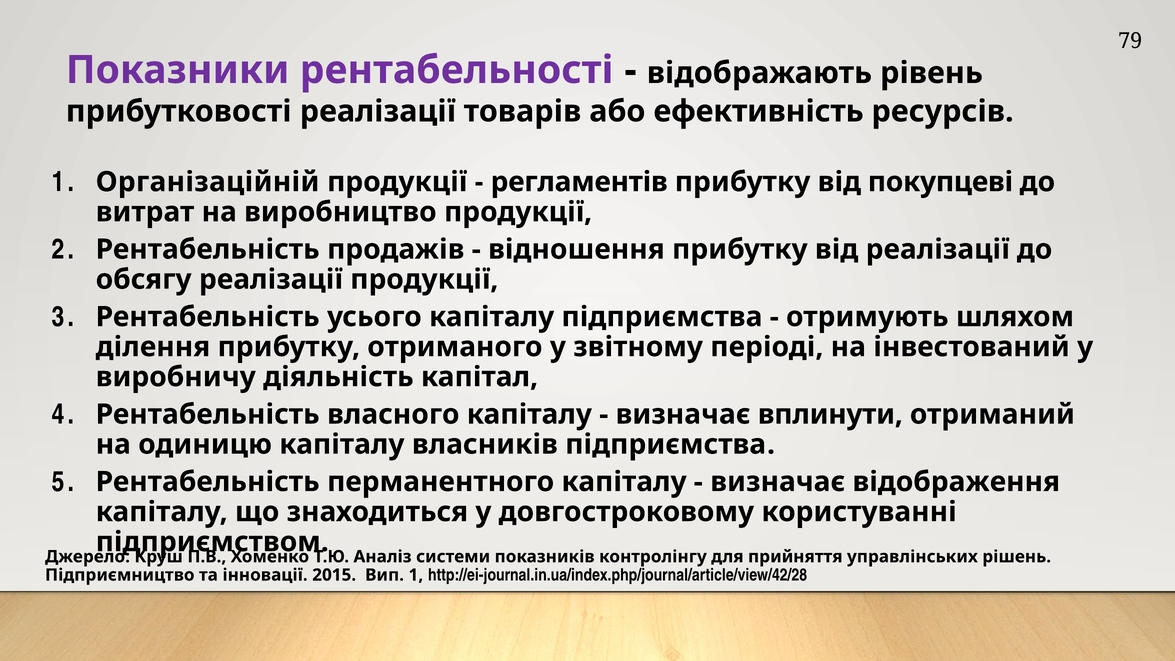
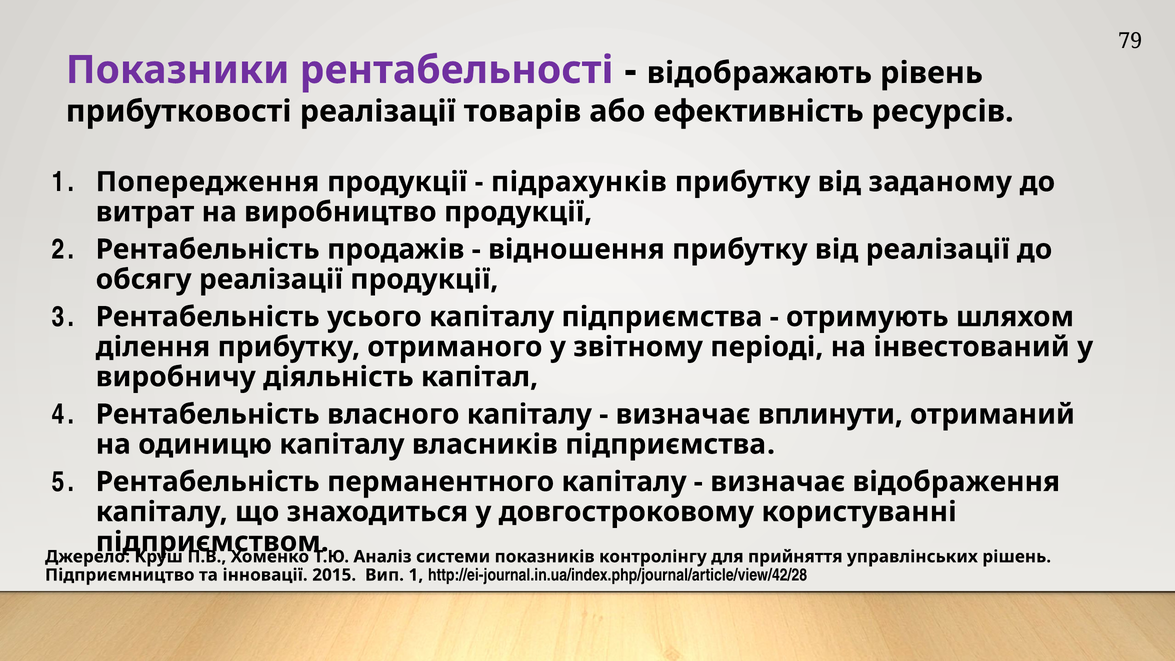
Організаційній: Організаційній -> Попередження (208, 182)
регламентів: регламентів -> підрахунків (579, 182)
покупцеві: покупцеві -> заданому (940, 182)
